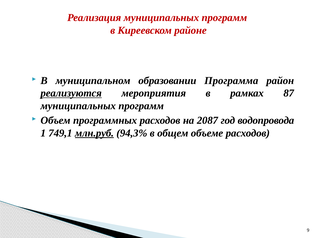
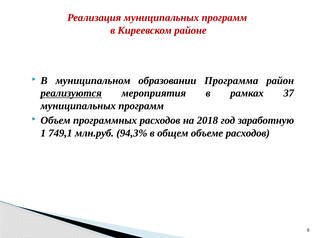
87: 87 -> 37 (289, 93)
2087: 2087 -> 2018 (207, 120)
водопровода: водопровода -> заработную (266, 120)
млн.руб underline: present -> none (94, 133)
